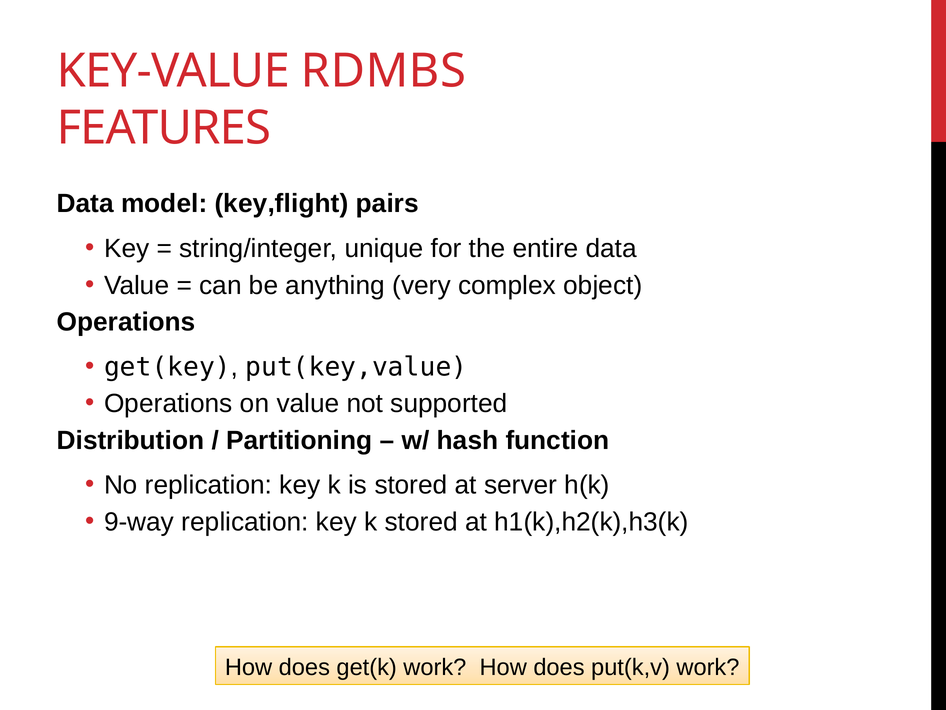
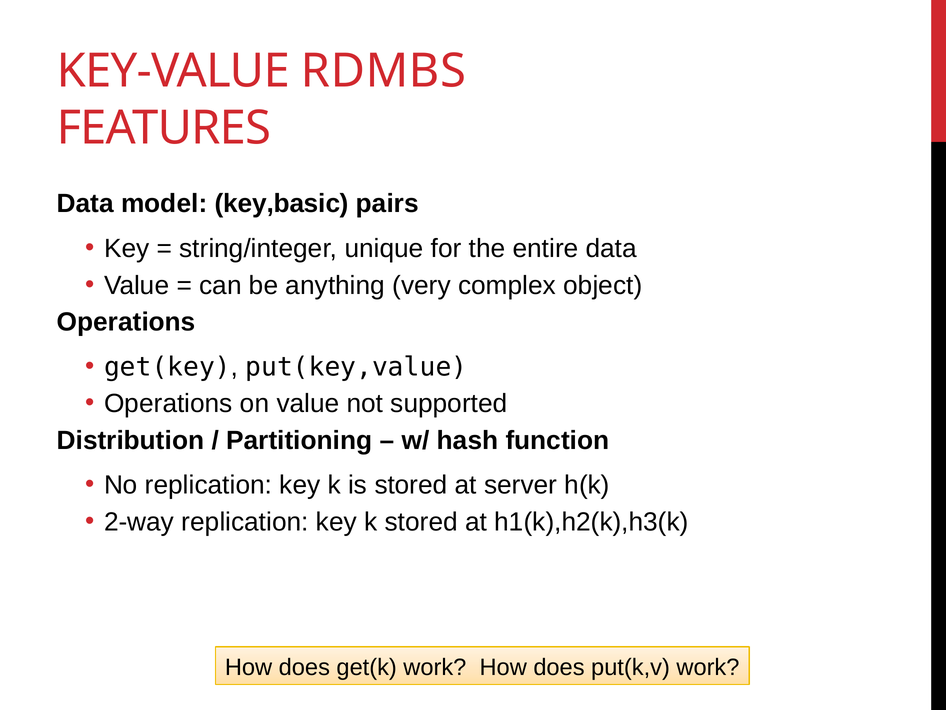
key,flight: key,flight -> key,basic (282, 204)
9-way: 9-way -> 2-way (139, 522)
